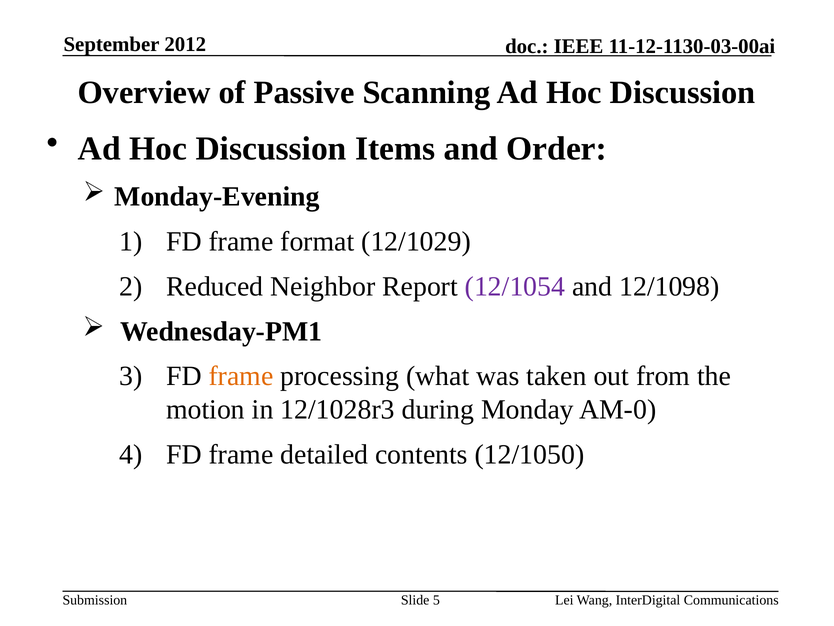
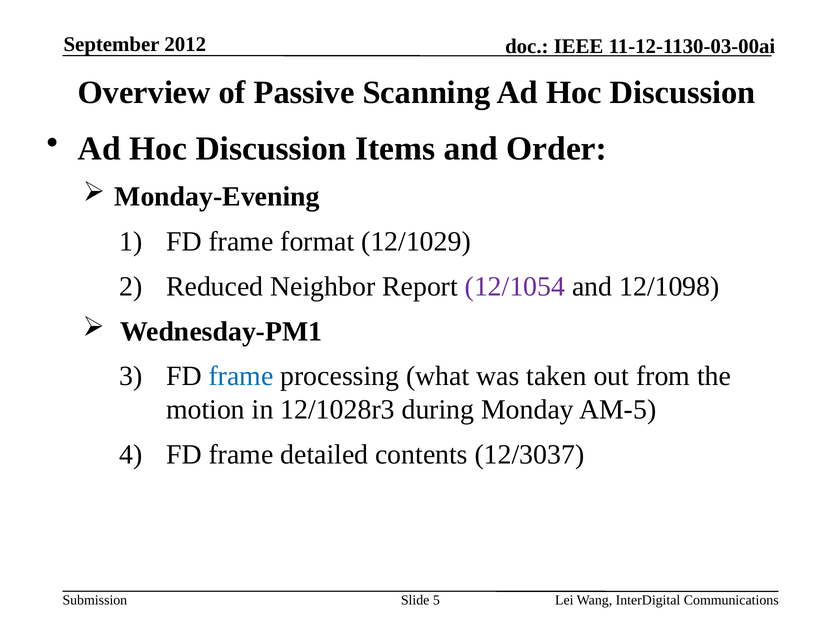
frame colour: orange -> blue (241, 376)
AM-0: AM-0 -> AM-5 (618, 409)
12/1050: 12/1050 -> 12/3037 (530, 454)
